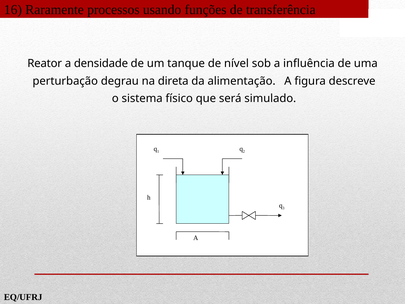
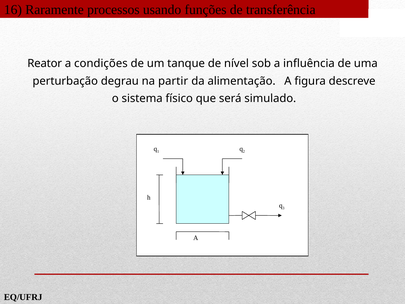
densidade: densidade -> condições (101, 63)
direta: direta -> partir (173, 81)
